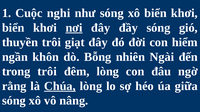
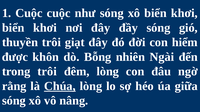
Cuộc nghi: nghi -> cuộc (59, 13)
nơi underline: present -> none (74, 28)
ngần: ngần -> được (15, 57)
